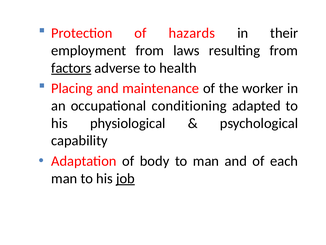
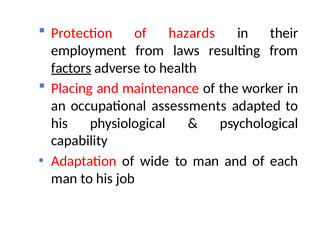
conditioning: conditioning -> assessments (189, 106)
body: body -> wide (155, 161)
job underline: present -> none (125, 178)
